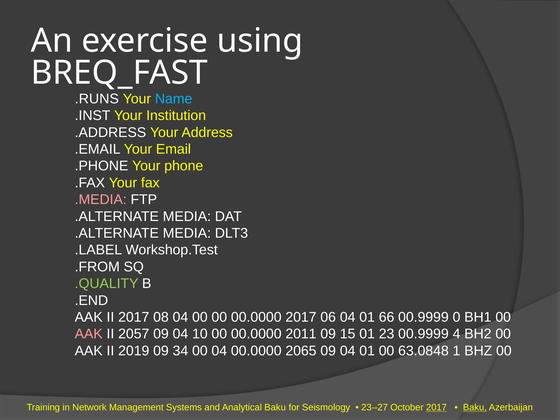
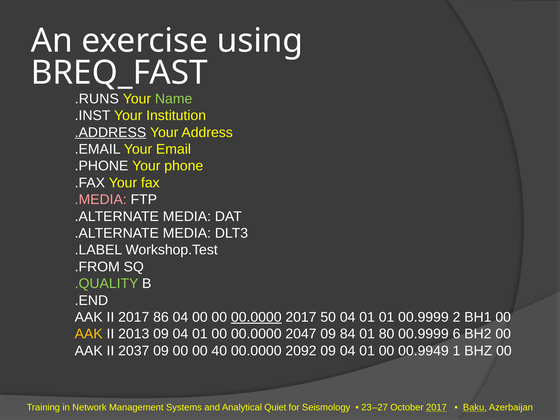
Name colour: light blue -> light green (174, 99)
.ADDRESS underline: none -> present (110, 132)
08: 08 -> 86 (161, 317)
00.0000 underline: none -> present (256, 317)
06: 06 -> 50 (328, 317)
01 66: 66 -> 01 (387, 317)
0: 0 -> 2 (457, 317)
AAK colour: pink -> yellow (89, 334)
2057: 2057 -> 2013 (134, 334)
10: 10 -> 01 (200, 334)
2011: 2011 -> 2047 (301, 334)
15: 15 -> 84 (348, 334)
23: 23 -> 80 (387, 334)
4: 4 -> 6 (457, 334)
2019: 2019 -> 2037 (134, 351)
09 34: 34 -> 00 (180, 351)
00 04: 04 -> 40 (219, 351)
2065: 2065 -> 2092 (301, 351)
63.0848: 63.0848 -> 00.9949 (423, 351)
Analytical Baku: Baku -> Quiet (275, 408)
